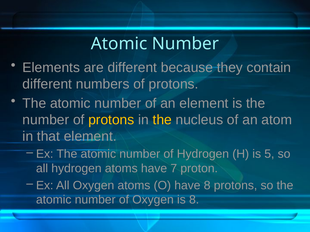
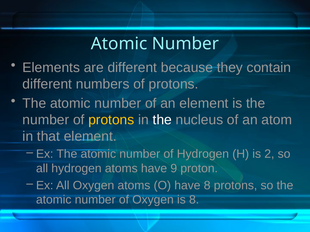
the colour: yellow -> white (162, 120)
5: 5 -> 2 (269, 154)
7: 7 -> 9 (174, 169)
